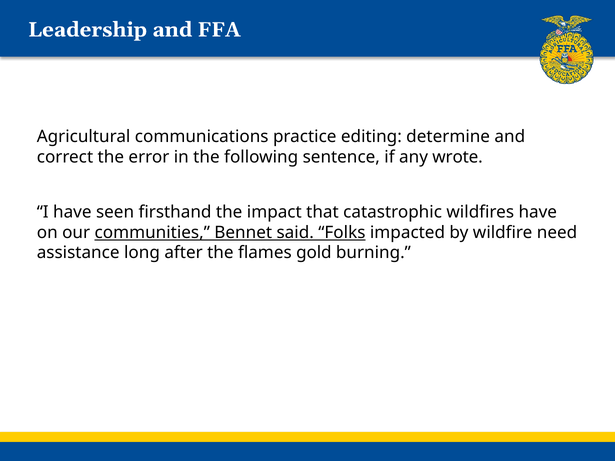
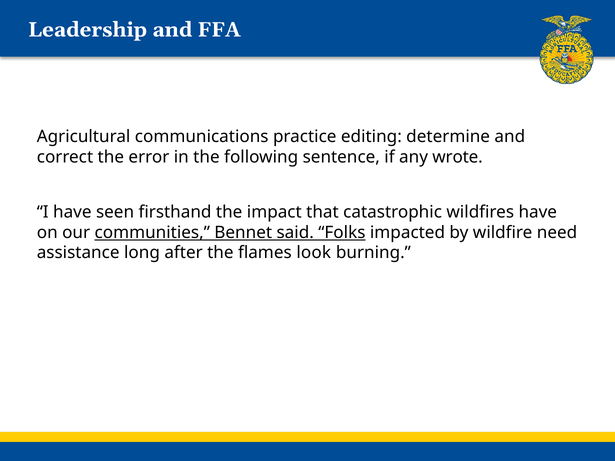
gold: gold -> look (314, 253)
